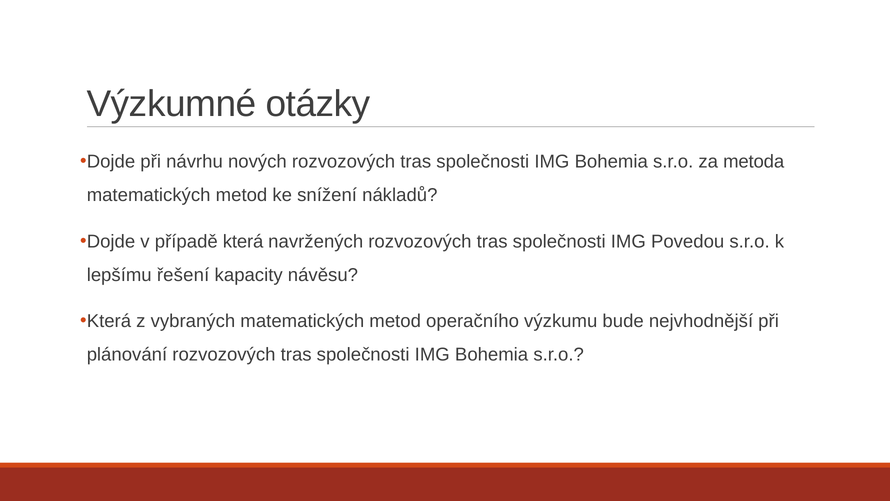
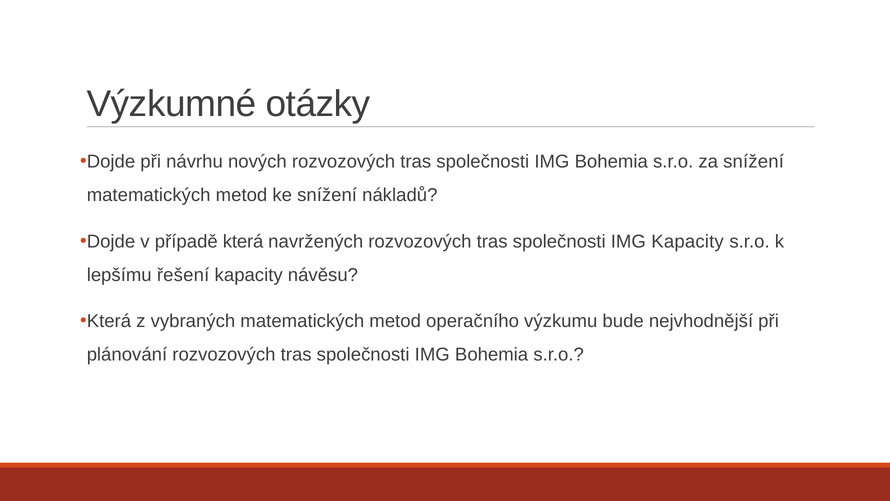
za metoda: metoda -> snížení (754, 162)
IMG Povedou: Povedou -> Kapacity (688, 241)
